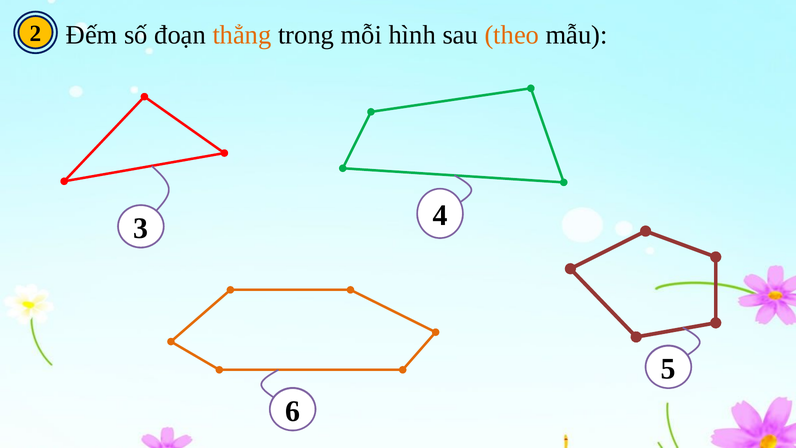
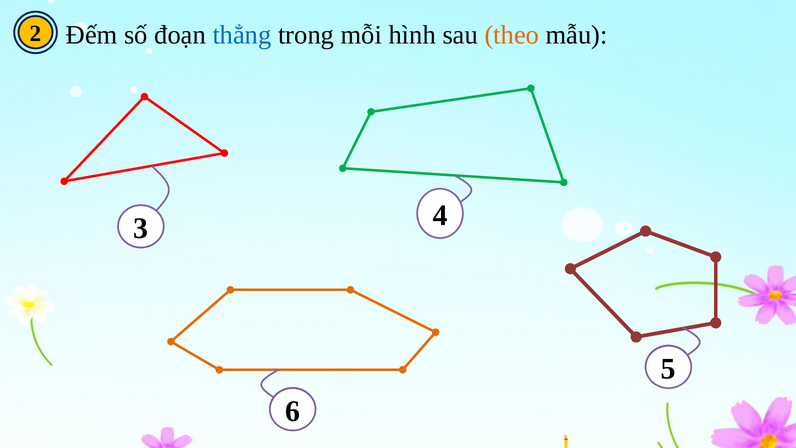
thẳng colour: orange -> blue (242, 35)
